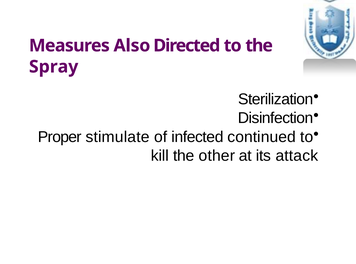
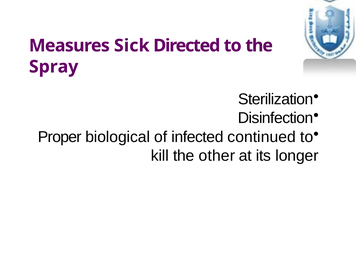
Also: Also -> Sick (132, 46)
stimulate: stimulate -> biological (118, 137)
attack: attack -> longer (297, 156)
